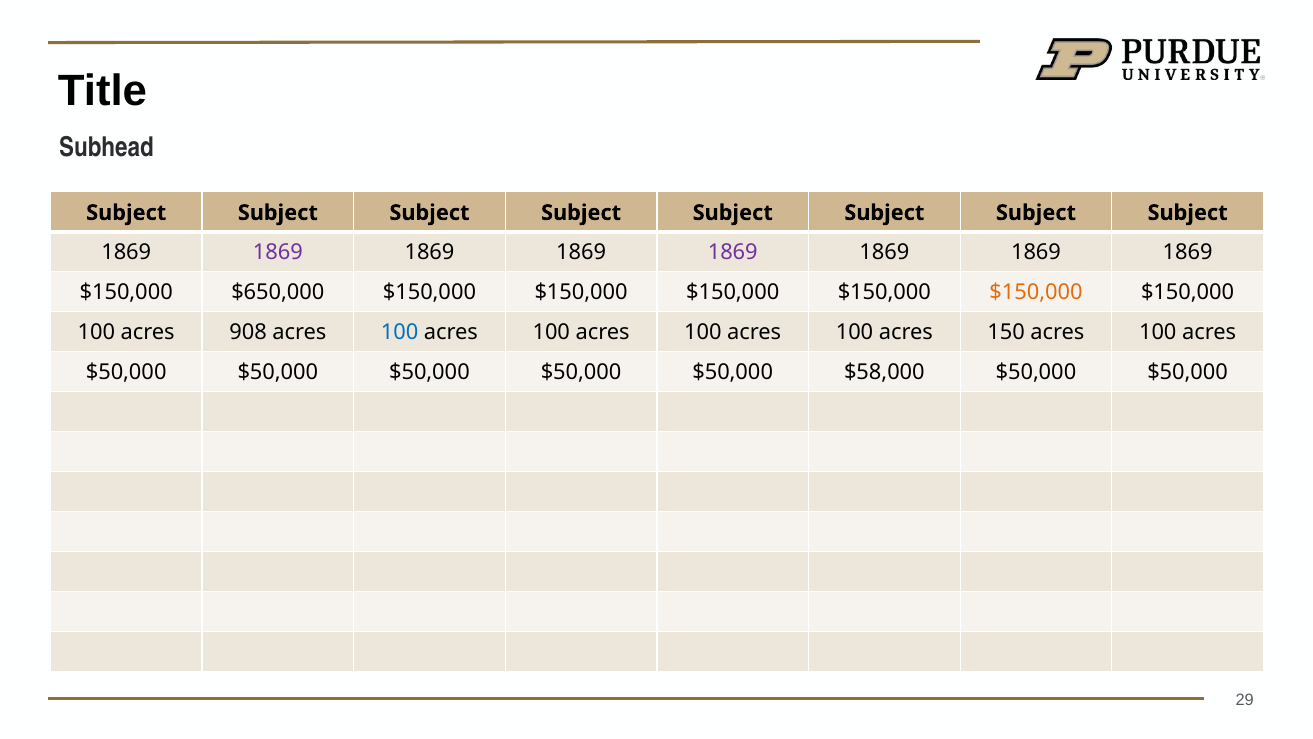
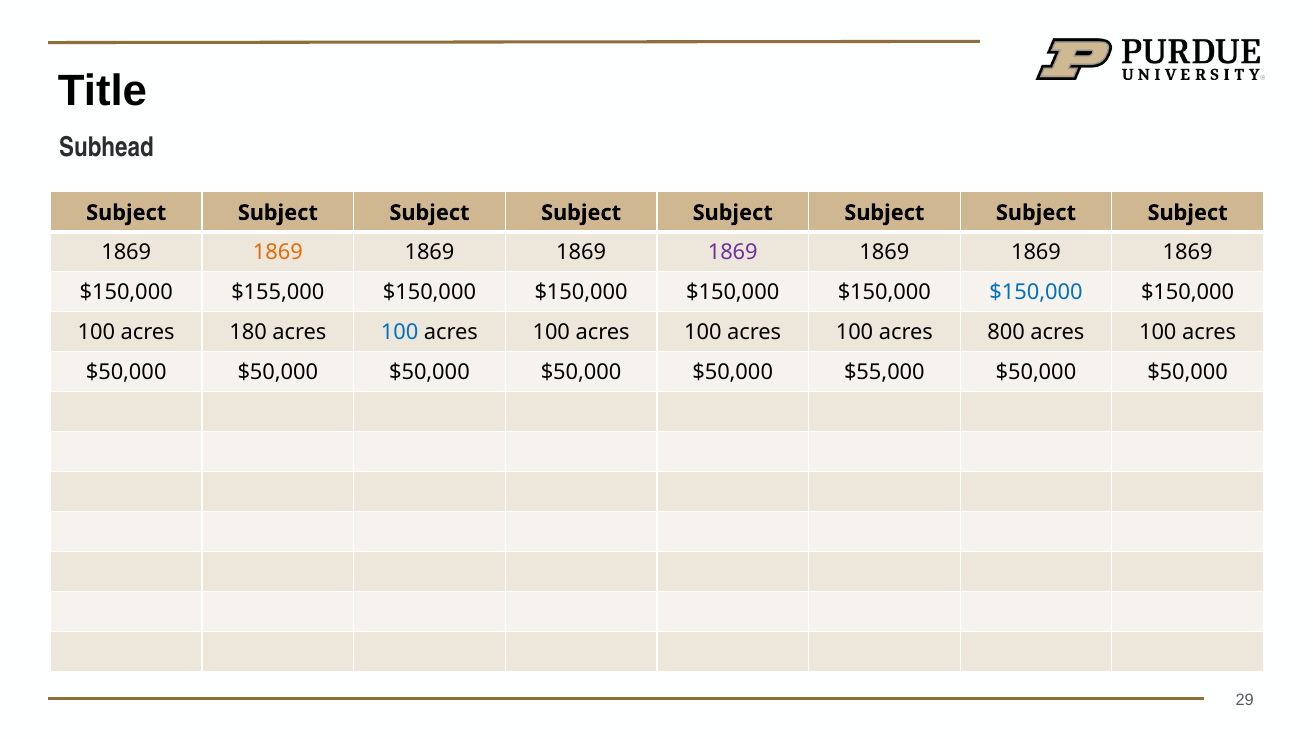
1869 colour: purple -> orange (278, 253)
$650,000: $650,000 -> $155,000 (278, 293)
$150,000 colour: orange -> blue (1036, 293)
908: 908 -> 180 (248, 332)
150: 150 -> 800 (1006, 332)
$58,000: $58,000 -> $55,000 (884, 372)
